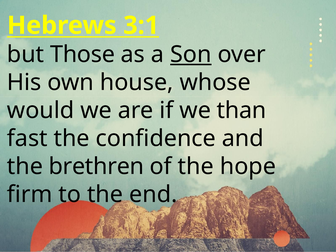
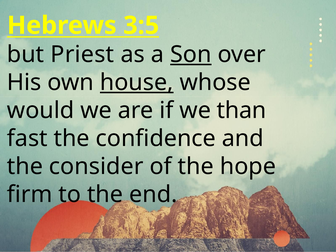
3:1: 3:1 -> 3:5 (141, 25)
Those: Those -> Priest (82, 54)
house underline: none -> present (137, 82)
brethren: brethren -> consider (96, 166)
